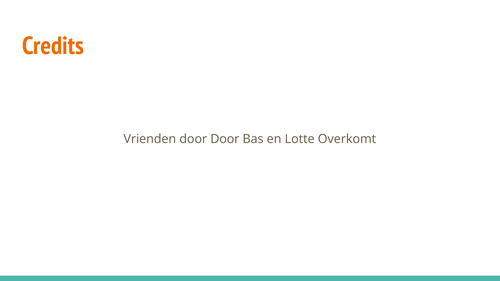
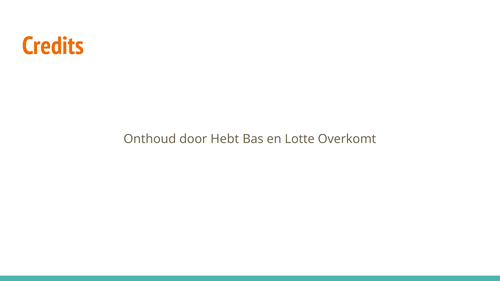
Vrienden: Vrienden -> Onthoud (150, 139)
door Door: Door -> Hebt (225, 139)
